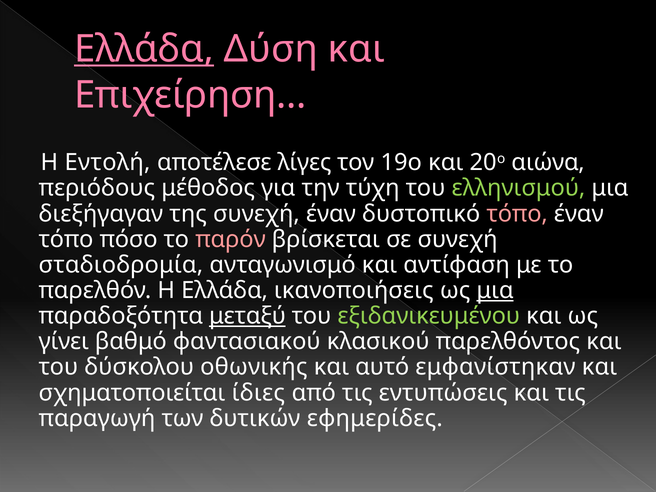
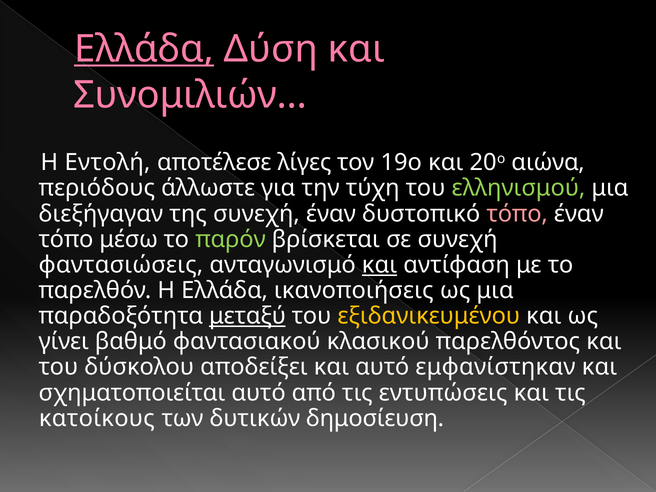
Επιχείρηση…: Επιχείρηση… -> Συνομιλιών… (190, 95)
μέθοδος: μέθοδος -> άλλωστε (208, 188)
πόσο: πόσο -> μέσω (129, 239)
παρόν colour: pink -> light green (231, 239)
σταδιοδρομία: σταδιοδρομία -> φαντασιώσεις (121, 265)
και underline: none -> present (380, 265)
μια underline: present -> none (495, 290)
εξιδανικευμένου colour: light green -> yellow (429, 316)
οθωνικής: οθωνικής -> αποδείξει (254, 367)
σχηματοποιείται ίδιες: ίδιες -> αυτό (259, 393)
παραγωγή: παραγωγή -> κατοίκους (97, 418)
εφημερίδες: εφημερίδες -> δημοσίευση (375, 418)
